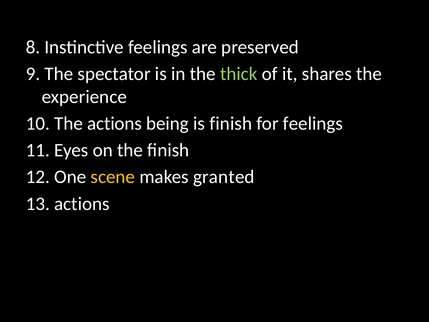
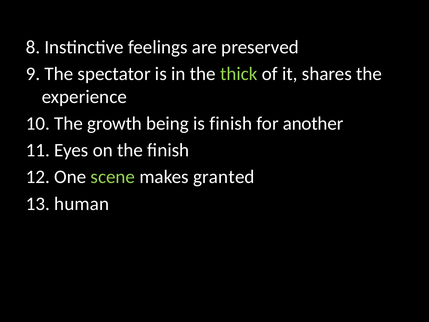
The actions: actions -> growth (115, 123)
for feelings: feelings -> another (313, 123)
scene colour: yellow -> light green (113, 177)
13 actions: actions -> human (82, 204)
